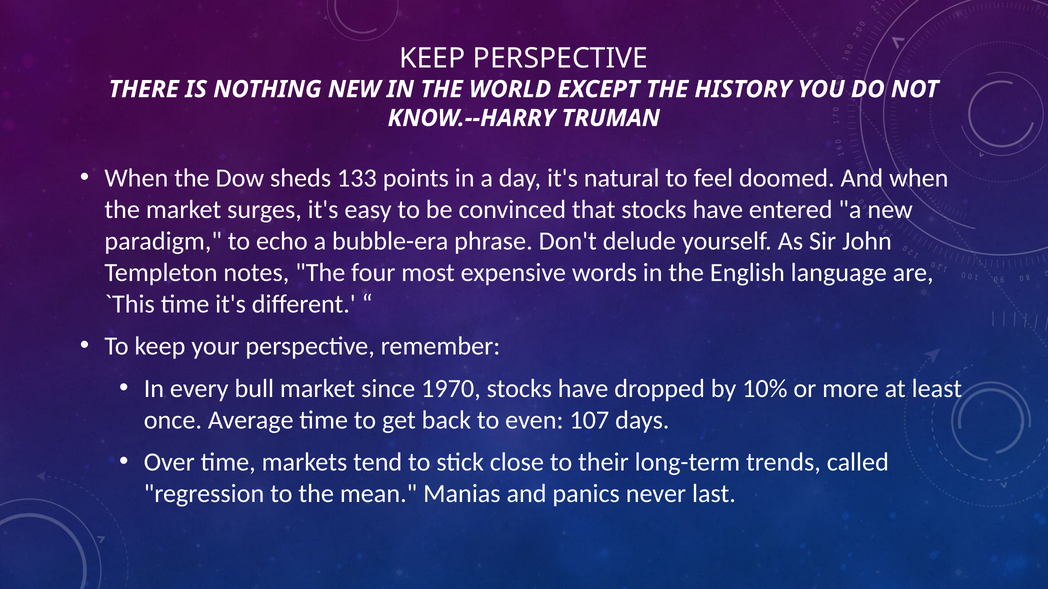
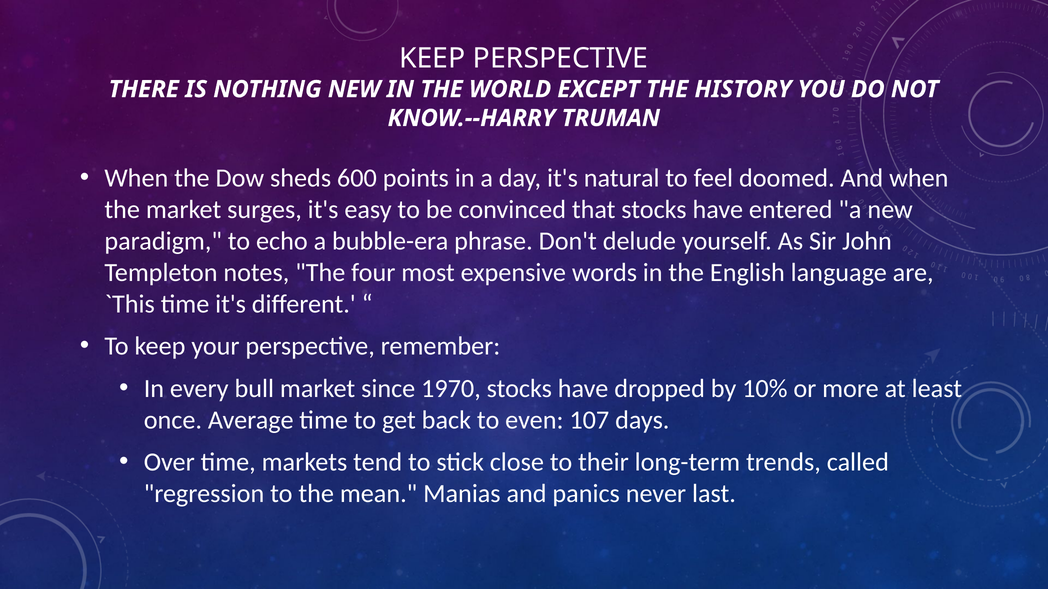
133: 133 -> 600 (357, 178)
